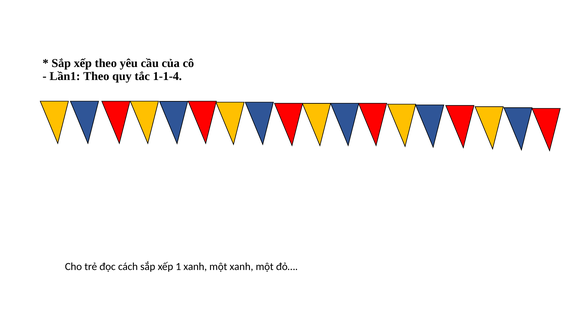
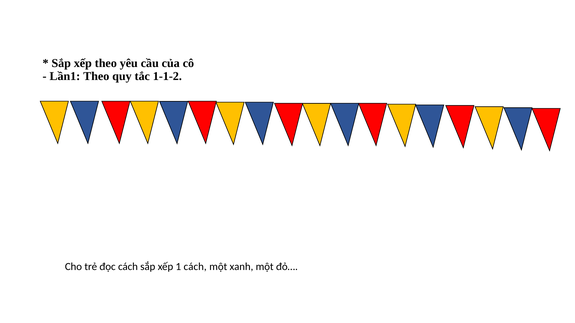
1-1-4: 1-1-4 -> 1-1-2 (167, 76)
1 xanh: xanh -> cách (195, 267)
